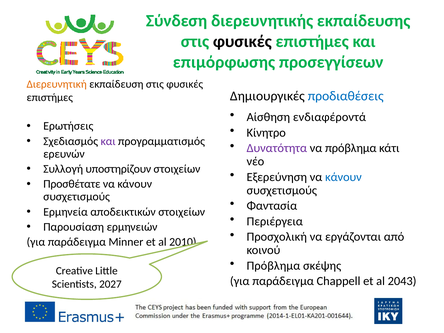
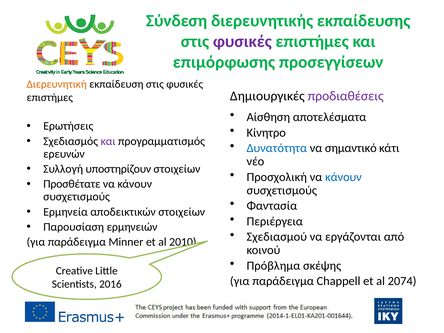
φυσικές colour: black -> purple (242, 41)
προδιαθέσεις colour: blue -> purple (346, 96)
ενδιαφέροντά: ενδιαφέροντά -> αποτελέσματα (330, 117)
Δυνατότητα colour: purple -> blue (277, 148)
να πρόβλημα: πρόβλημα -> σημαντικό (351, 148)
Εξερεύνηση: Εξερεύνηση -> Προσχολική (277, 177)
Προσχολική: Προσχολική -> Σχεδιασμού (277, 237)
2043: 2043 -> 2074 (402, 281)
2027: 2027 -> 2016 (110, 284)
